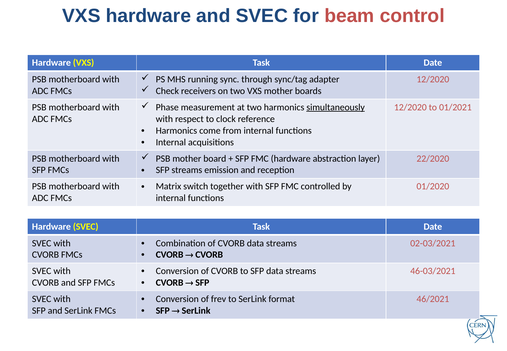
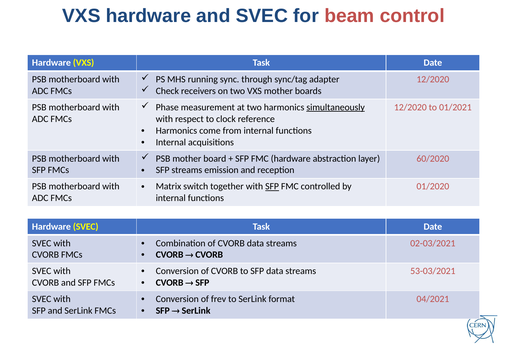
22/2020: 22/2020 -> 60/2020 (433, 159)
SFP underline: none -> present (272, 186)
46-03/2021: 46-03/2021 -> 53-03/2021 (433, 271)
46/2021: 46/2021 -> 04/2021 (433, 299)
